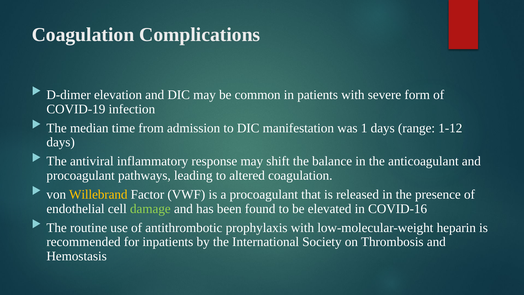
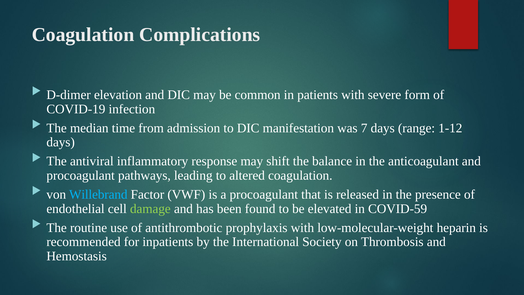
1: 1 -> 7 (364, 128)
Willebrand colour: yellow -> light blue (98, 194)
COVID-16: COVID-16 -> COVID-59 (398, 208)
